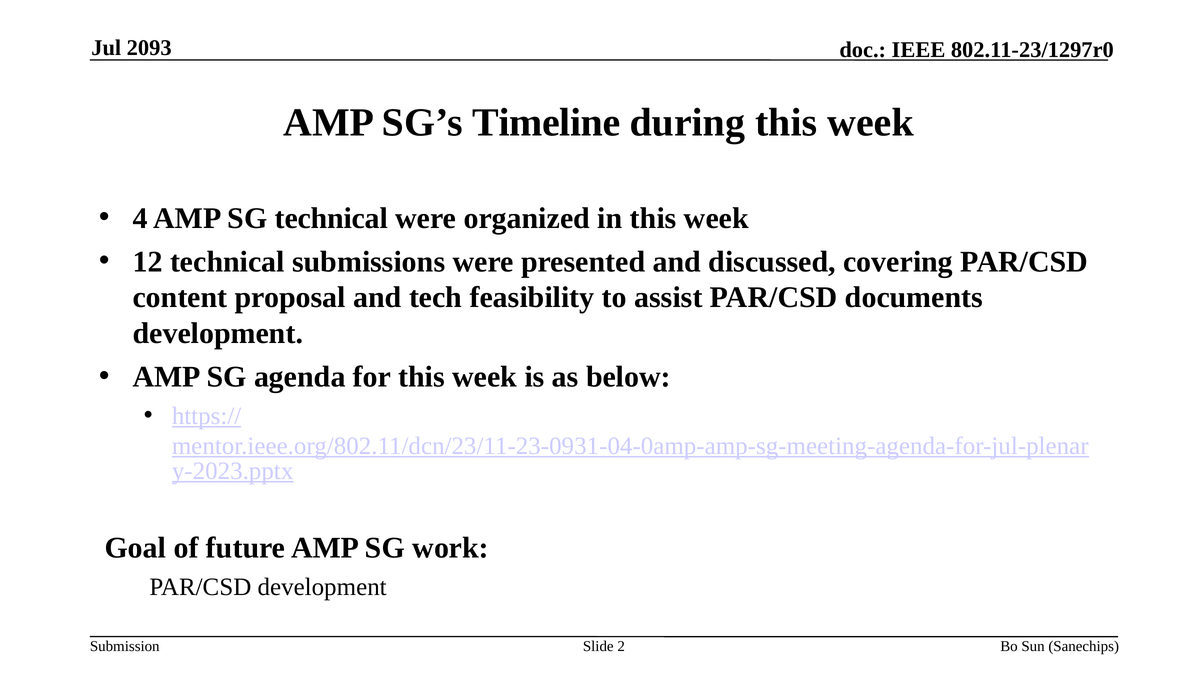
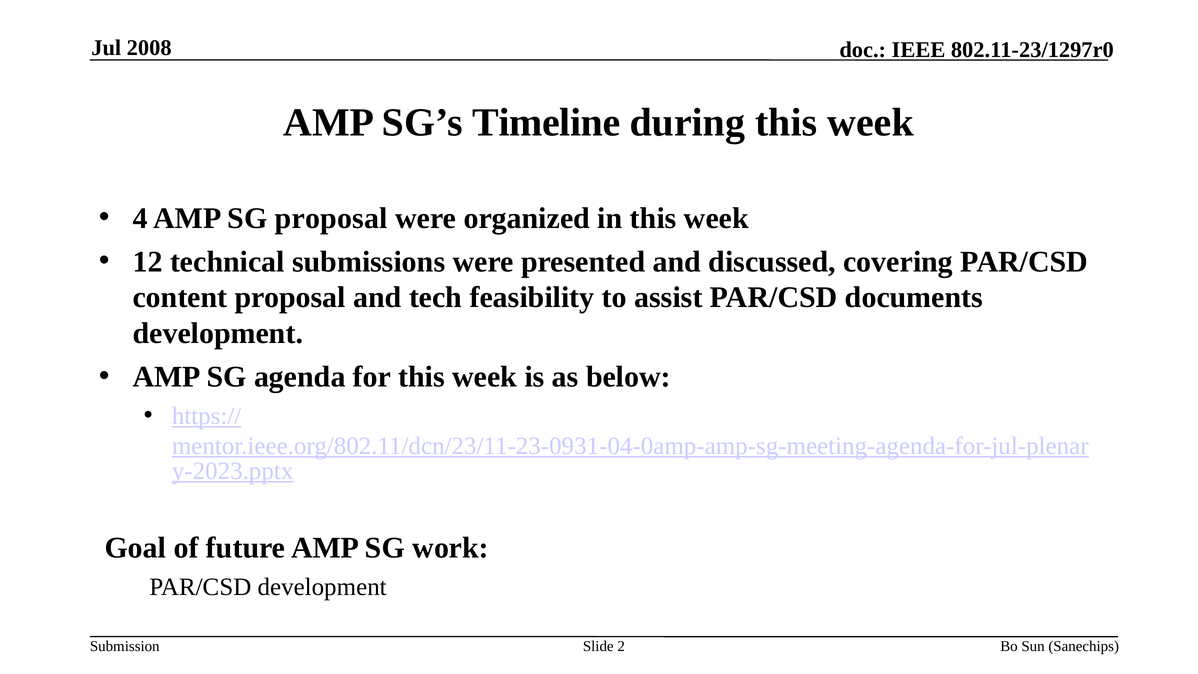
2093: 2093 -> 2008 (149, 48)
SG technical: technical -> proposal (331, 218)
